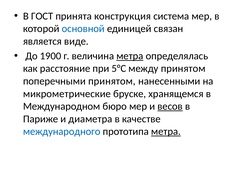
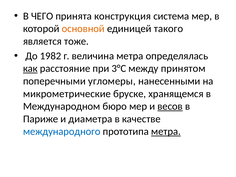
ГОСТ: ГОСТ -> ЧЕГО (42, 16)
основной colour: blue -> orange (83, 29)
связан: связан -> такого (168, 29)
виде: виде -> тоже (76, 41)
1900: 1900 -> 1982 (51, 56)
метра underline: present -> none (130, 56)
как underline: none -> present (30, 69)
5°С: 5°С -> 3°С (119, 69)
поперечными принятом: принятом -> угломеры (112, 81)
